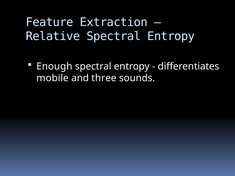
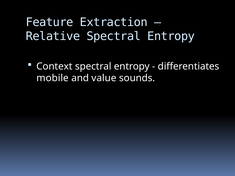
Enough: Enough -> Context (54, 66)
three: three -> value (104, 78)
